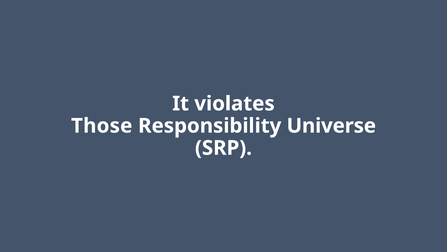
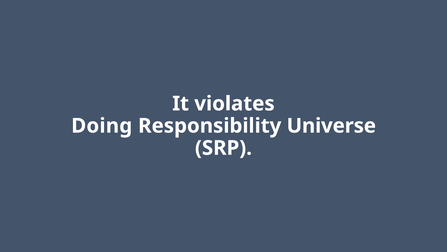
Those: Those -> Doing (102, 126)
